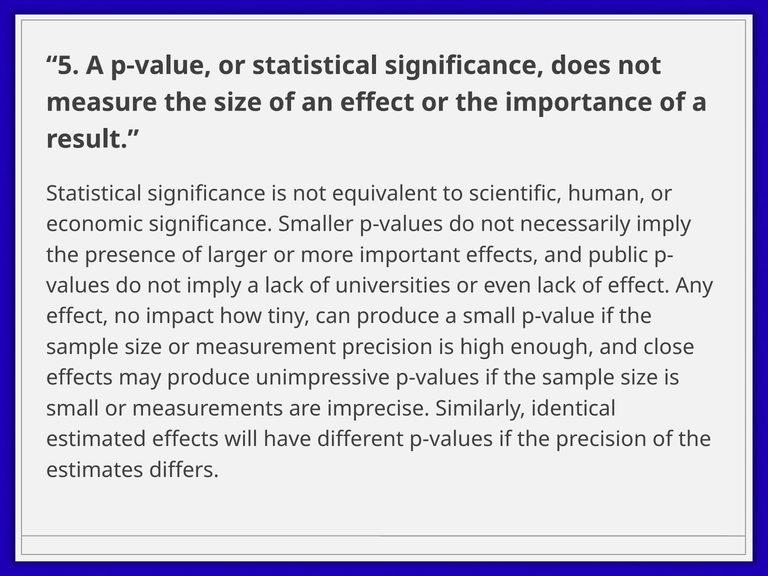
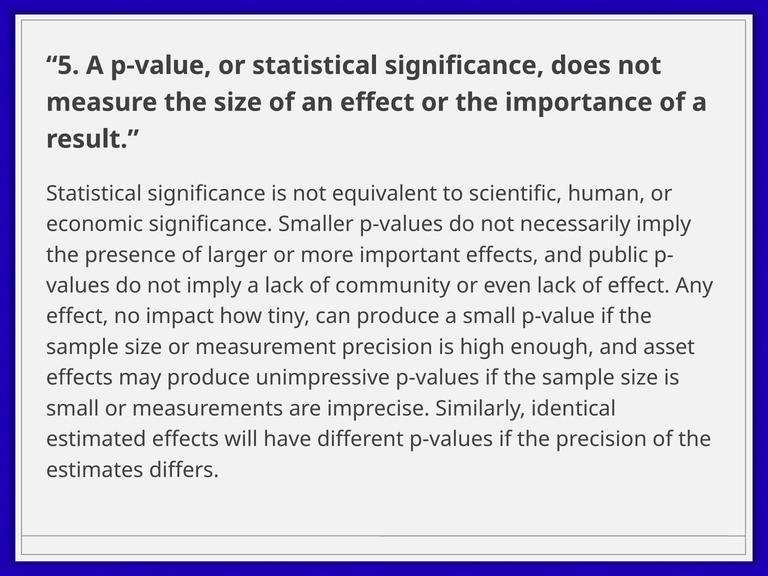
universities: universities -> community (393, 286)
close: close -> asset (669, 347)
